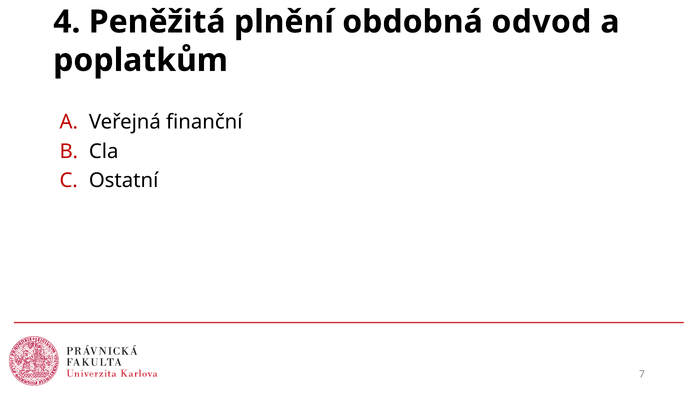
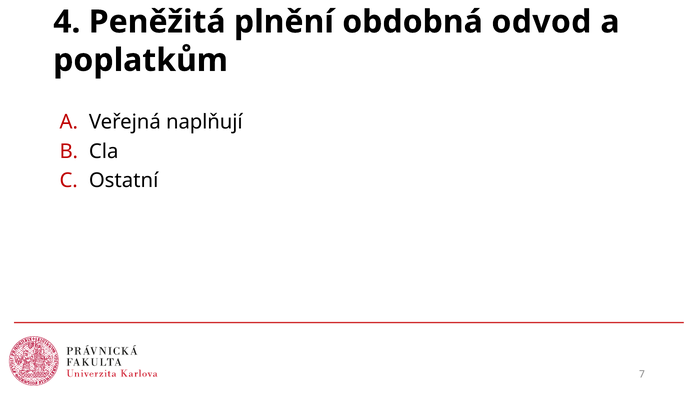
finanční: finanční -> naplňují (204, 122)
